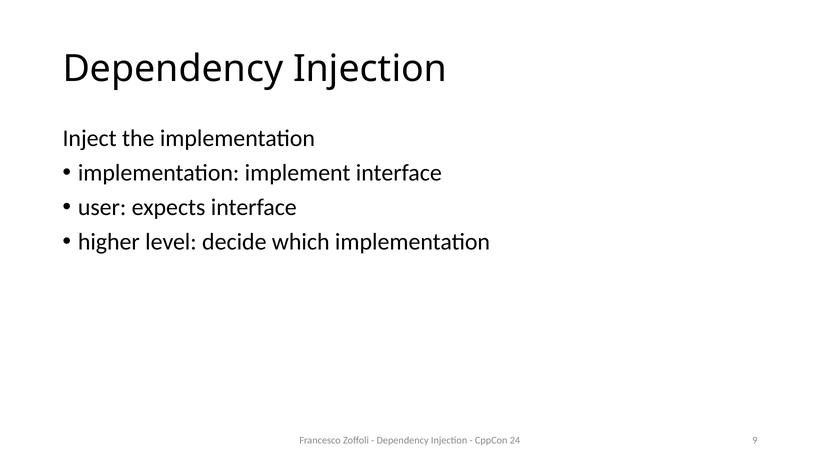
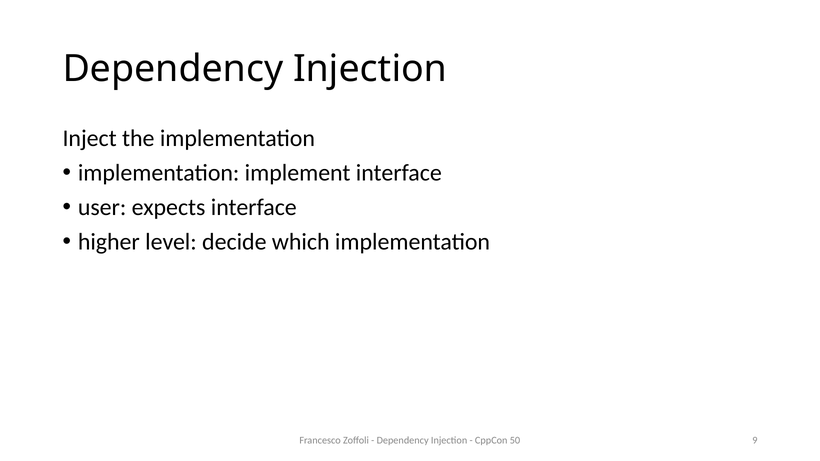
24: 24 -> 50 (515, 440)
